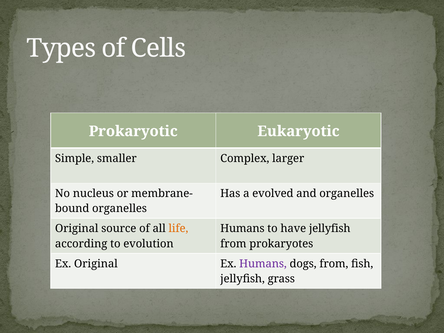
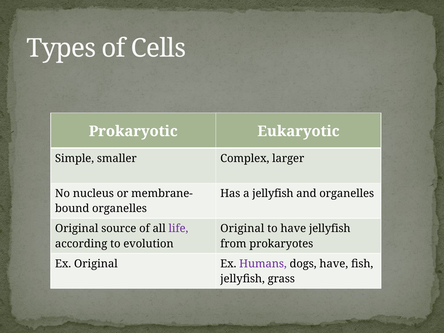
a evolved: evolved -> jellyfish (273, 194)
life colour: orange -> purple (178, 229)
Humans: Humans -> Original (242, 229)
dogs from: from -> have (334, 264)
